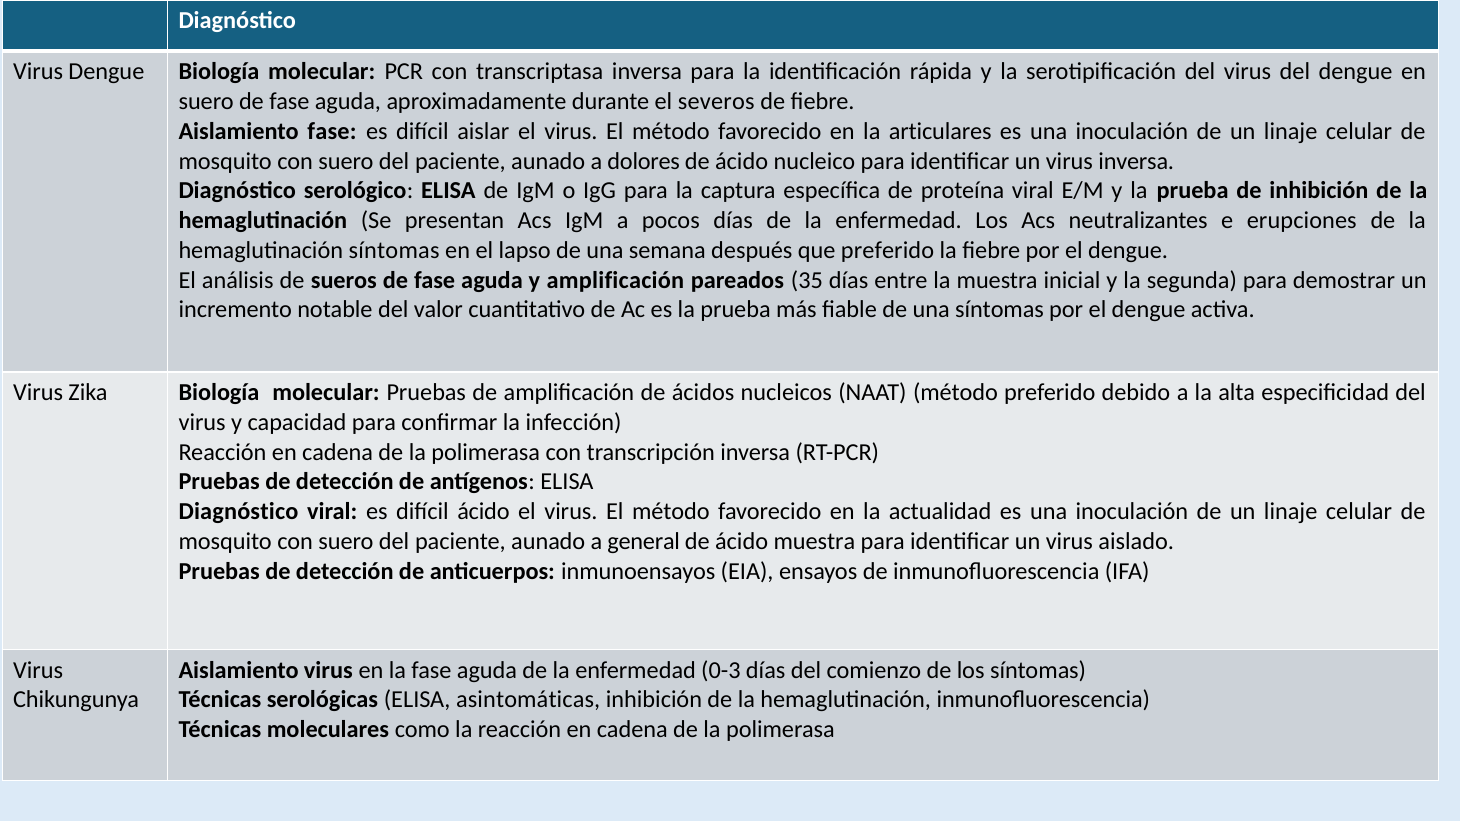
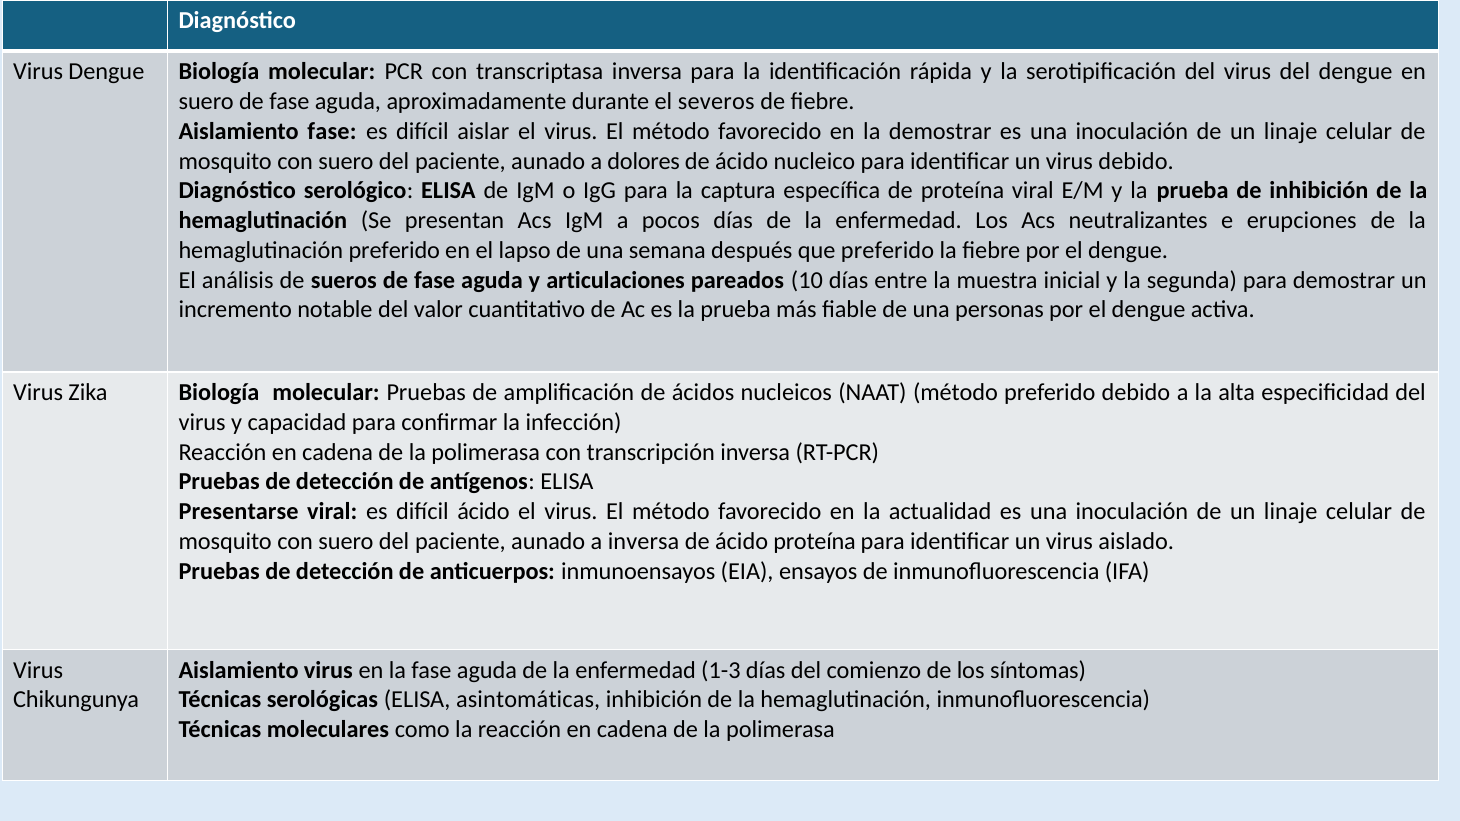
la articulares: articulares -> demostrar (940, 131)
virus inversa: inversa -> debido (1136, 161)
hemaglutinación síntomas: síntomas -> preferido (394, 250)
y amplificación: amplificación -> articulaciones (616, 280)
35: 35 -> 10 (807, 280)
una síntomas: síntomas -> personas (1000, 310)
Diagnóstico: Diagnóstico -> Presentarse (239, 512)
a general: general -> inversa (644, 541)
ácido muestra: muestra -> proteína (815, 541)
0-3: 0-3 -> 1-3 (721, 670)
